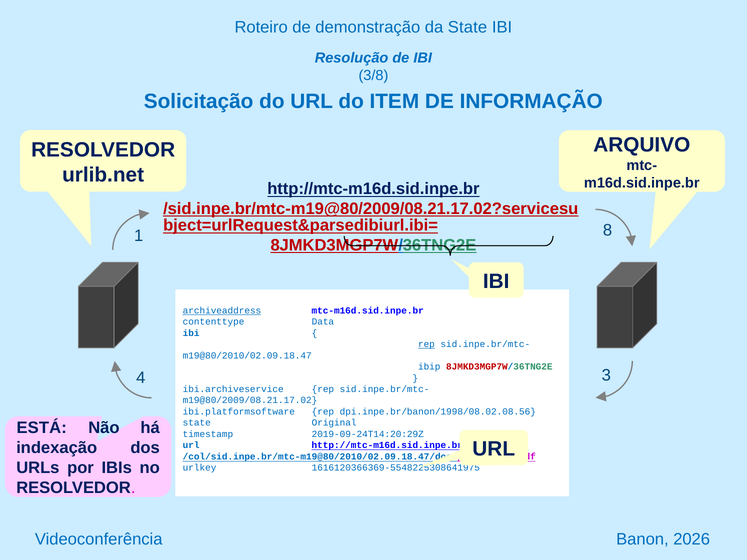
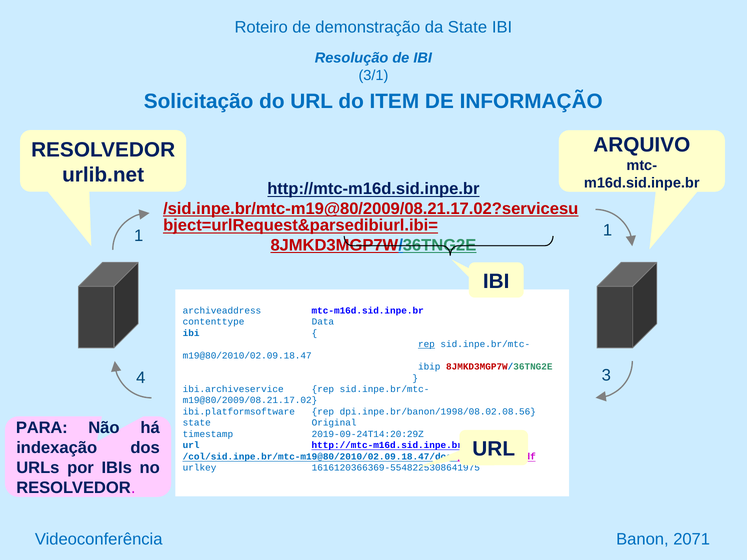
3/8: 3/8 -> 3/1 (373, 76)
1 8: 8 -> 1 (608, 231)
archiveaddress underline: present -> none (222, 311)
ESTÁ: ESTÁ -> PARA (42, 428)
2026: 2026 -> 2071 (692, 540)
